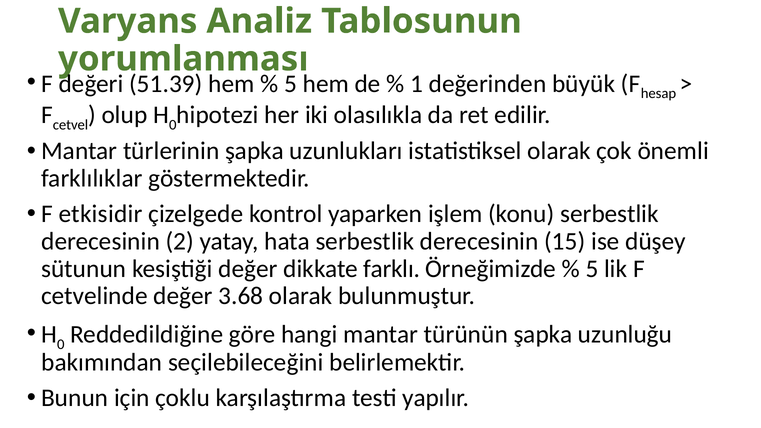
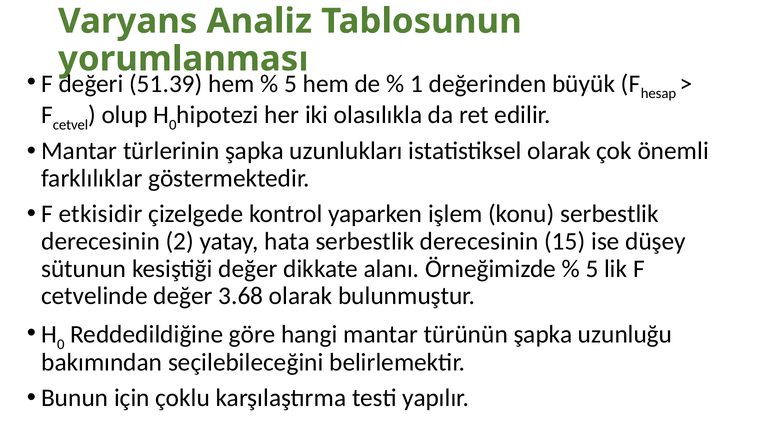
farklı: farklı -> alanı (391, 269)
